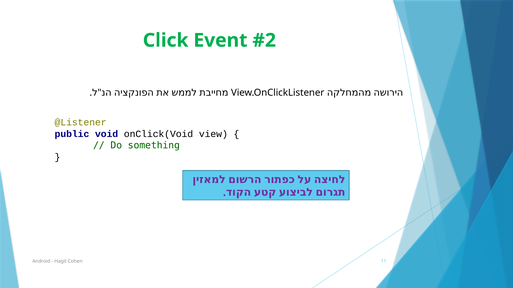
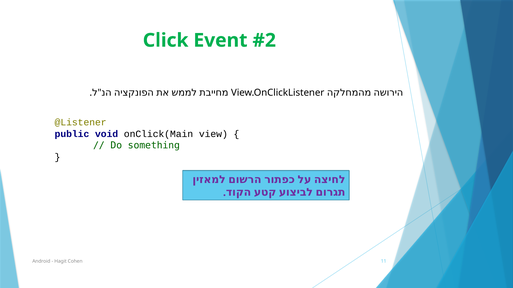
onClick(Void: onClick(Void -> onClick(Main (159, 134)
